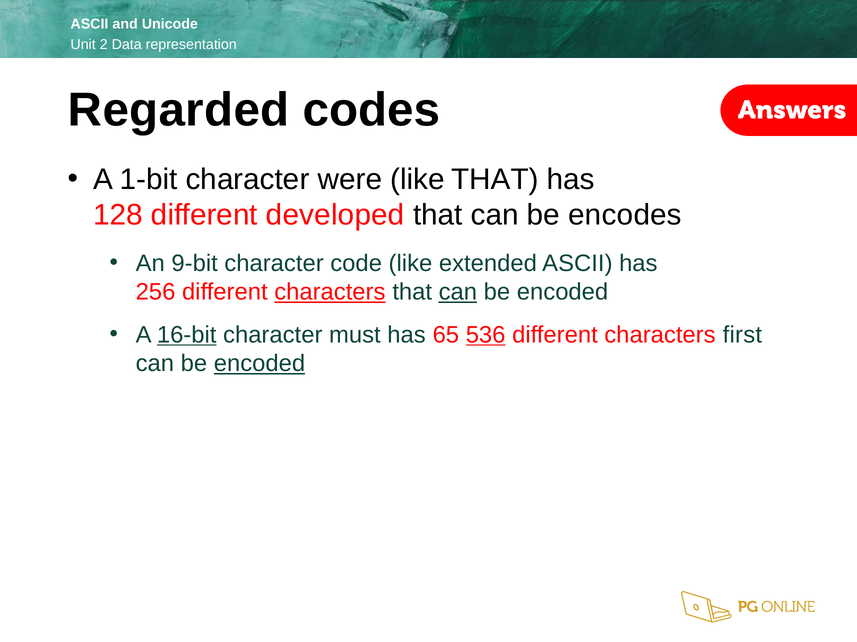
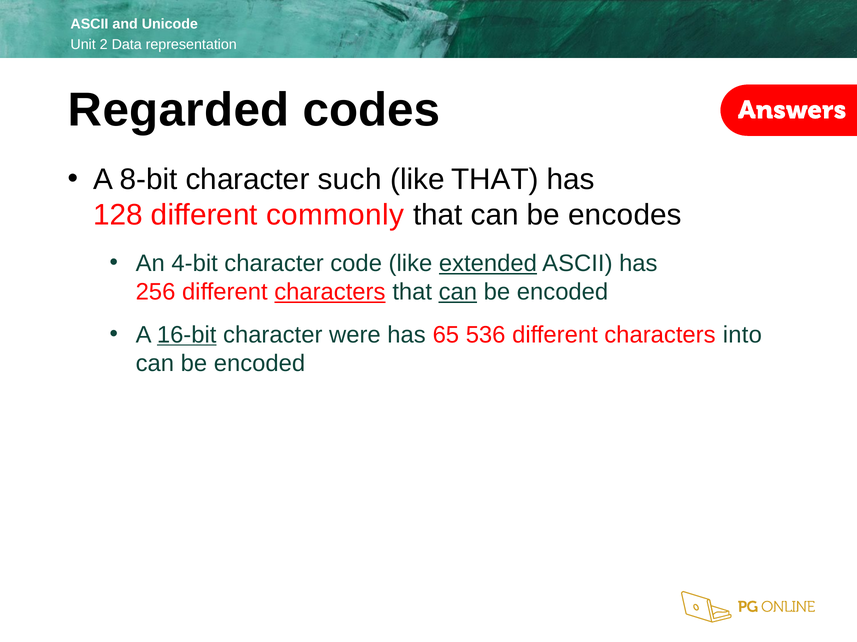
1-bit: 1-bit -> 8-bit (149, 180)
were: were -> such (350, 180)
developed: developed -> commonly (335, 215)
9-bit: 9-bit -> 4-bit (195, 264)
extended underline: none -> present (488, 264)
must: must -> were (355, 335)
536 underline: present -> none (486, 335)
first: first -> into (742, 335)
encoded underline: present -> none (259, 364)
